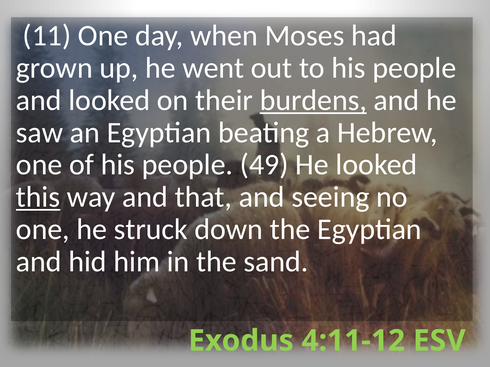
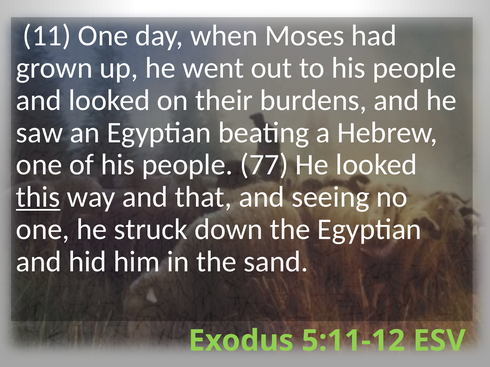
burdens underline: present -> none (313, 100)
49: 49 -> 77 (264, 165)
4:11-12: 4:11-12 -> 5:11-12 (353, 341)
